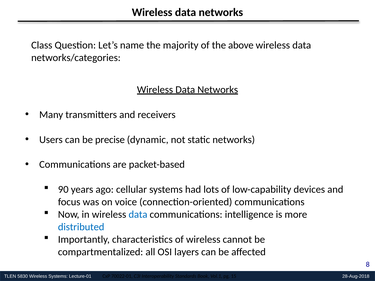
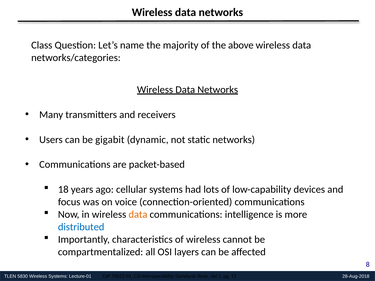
precise: precise -> gigabit (110, 140)
90: 90 -> 18 (63, 190)
data colour: blue -> orange (138, 215)
